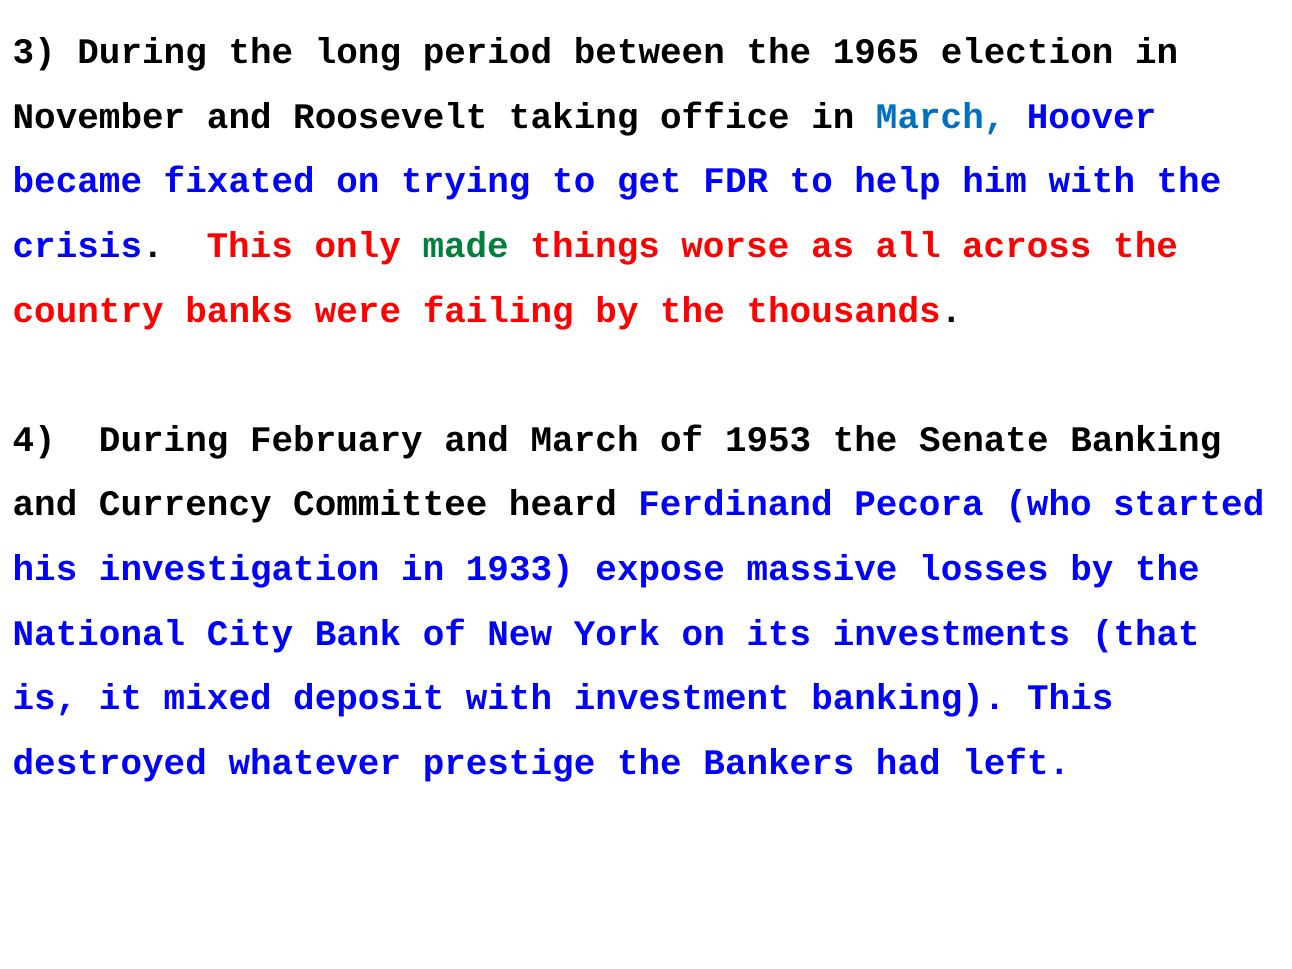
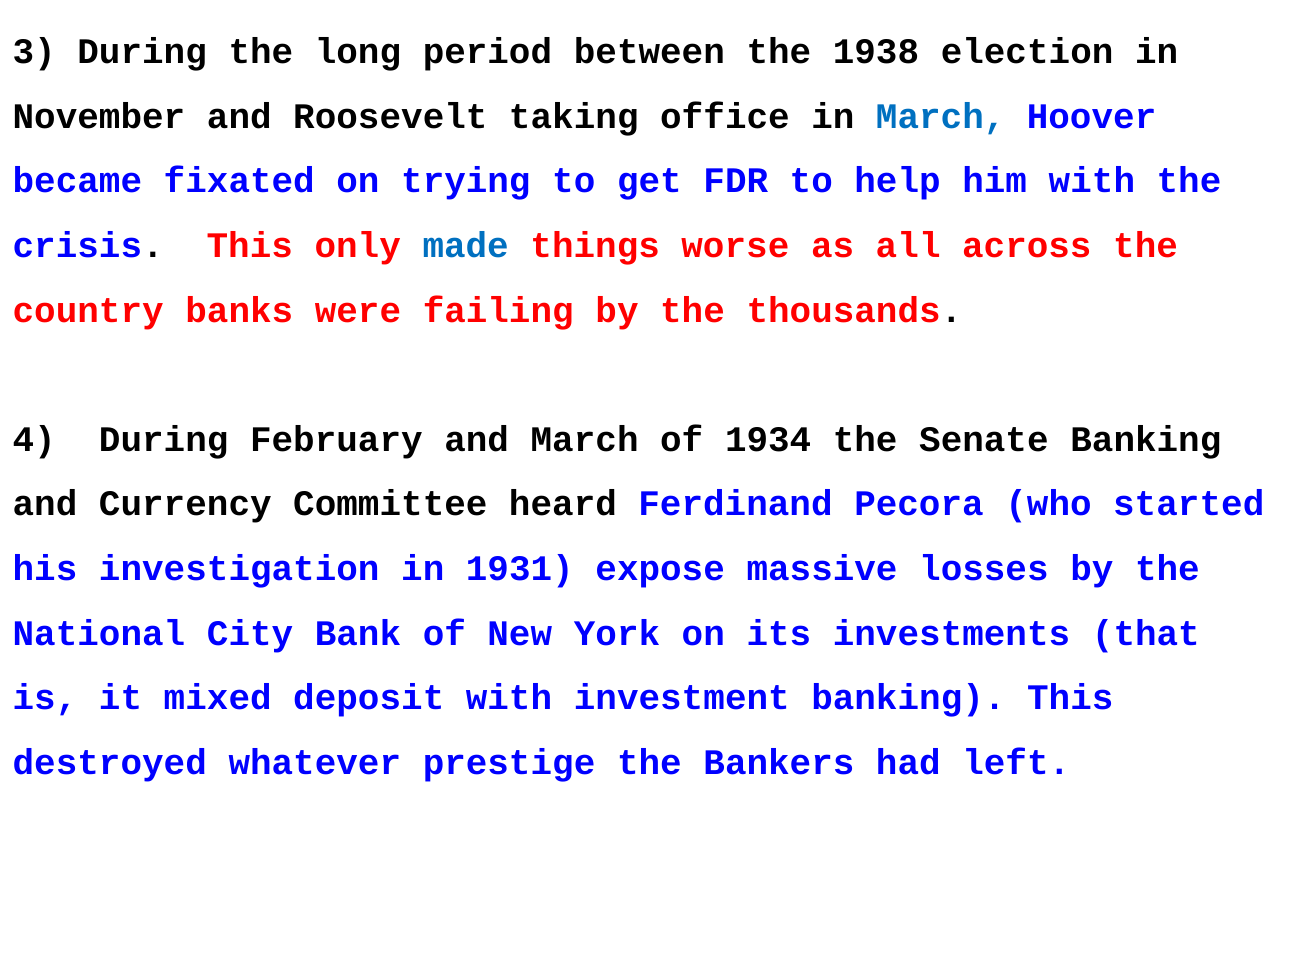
1965: 1965 -> 1938 (876, 52)
made colour: green -> blue (466, 246)
1953: 1953 -> 1934 (768, 439)
1933: 1933 -> 1931 (520, 569)
